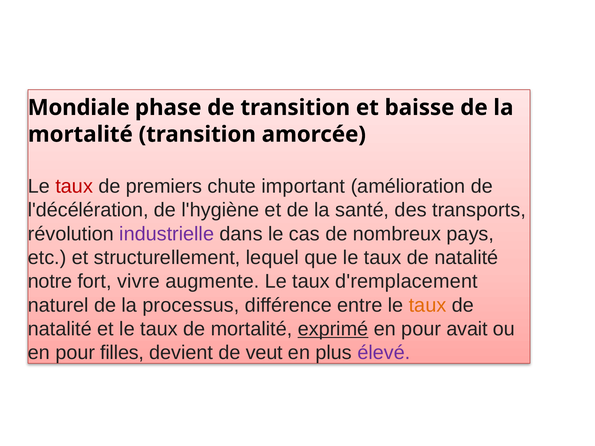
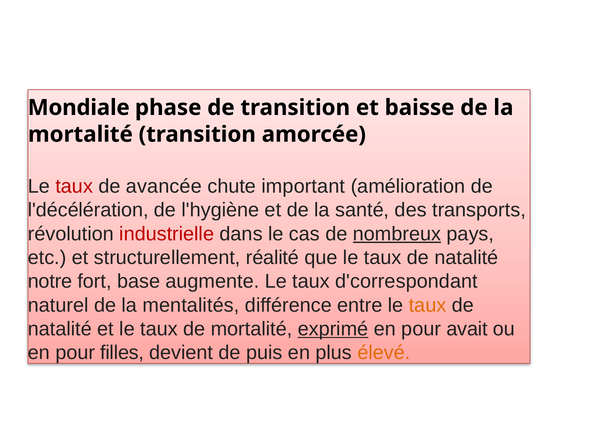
premiers: premiers -> avancée (164, 186)
industrielle colour: purple -> red (167, 234)
nombreux underline: none -> present (397, 234)
lequel: lequel -> réalité (272, 258)
vivre: vivre -> base (139, 282)
d'remplacement: d'remplacement -> d'correspondant (407, 282)
processus: processus -> mentalités (191, 305)
veut: veut -> puis (264, 353)
élevé colour: purple -> orange (384, 353)
